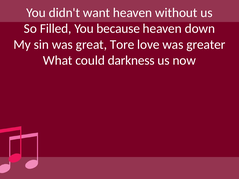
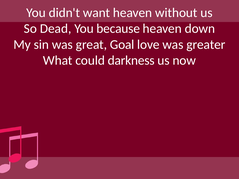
Filled: Filled -> Dead (56, 29)
Tore: Tore -> Goal (122, 45)
